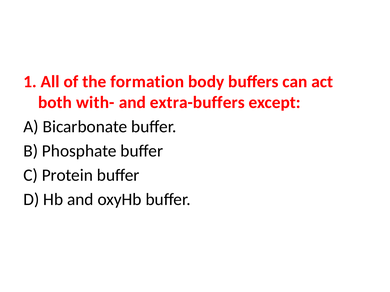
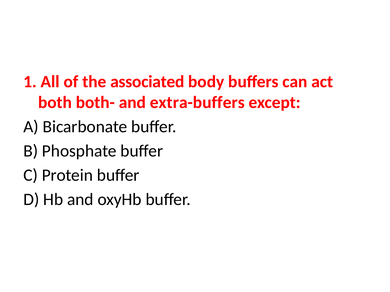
formation: formation -> associated (147, 82)
with-: with- -> both- (95, 103)
